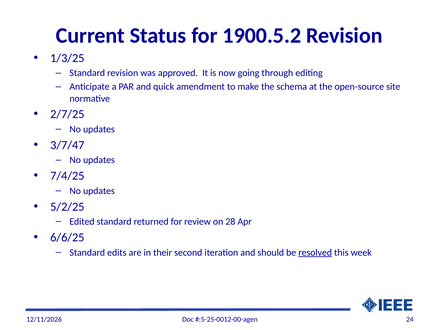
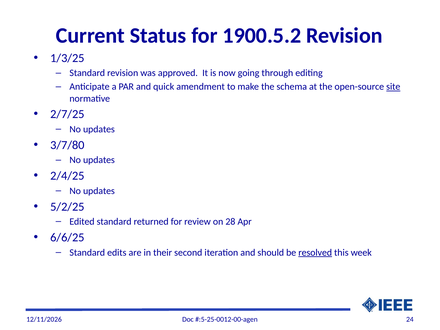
site underline: none -> present (393, 87)
3/7/47: 3/7/47 -> 3/7/80 (67, 145)
7/4/25: 7/4/25 -> 2/4/25 (67, 176)
